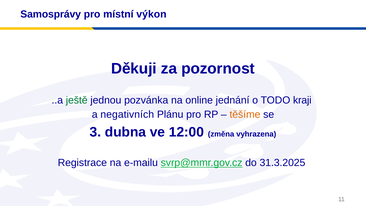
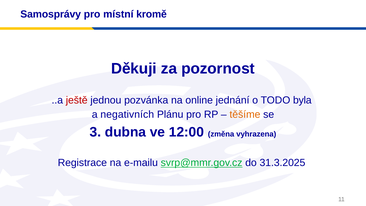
výkon: výkon -> kromě (152, 14)
ještě colour: green -> red (77, 100)
kraji: kraji -> byla (302, 100)
